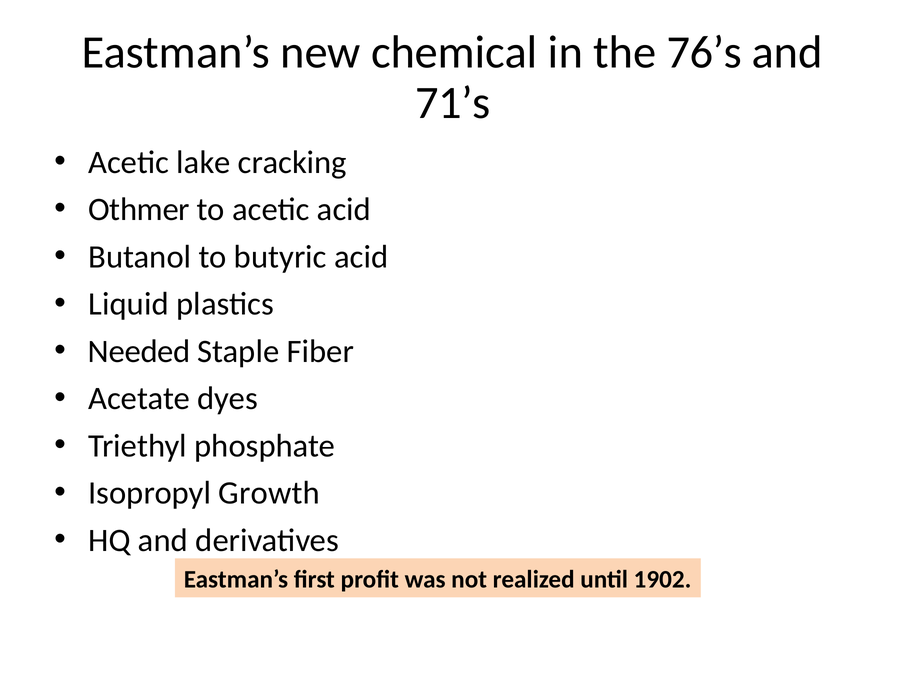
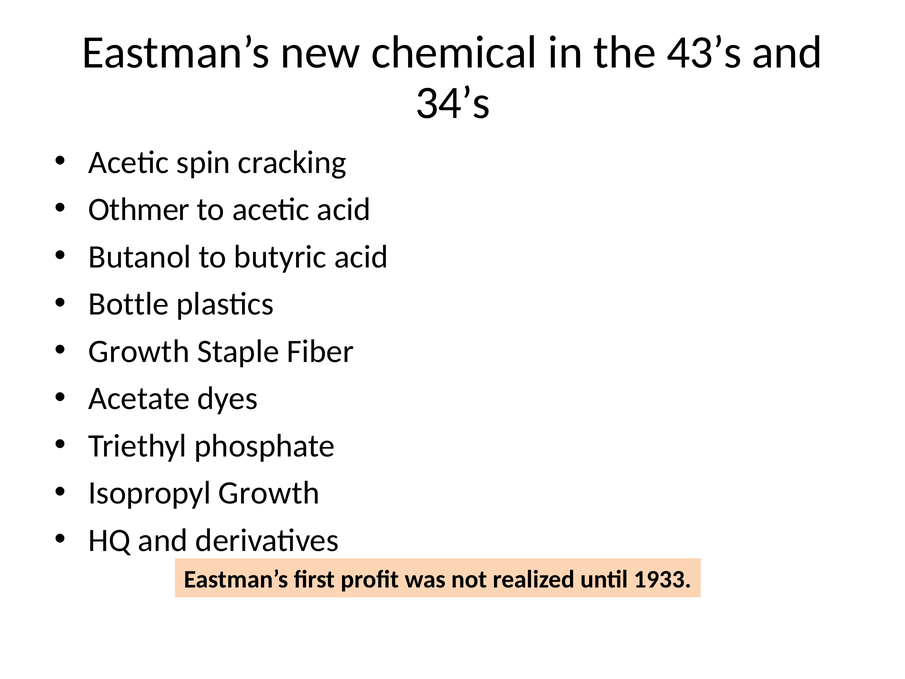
76’s: 76’s -> 43’s (704, 53)
71’s: 71’s -> 34’s (453, 103)
lake: lake -> spin (204, 162)
Liquid: Liquid -> Bottle (129, 304)
Needed: Needed -> Growth (139, 351)
1902: 1902 -> 1933 (663, 579)
